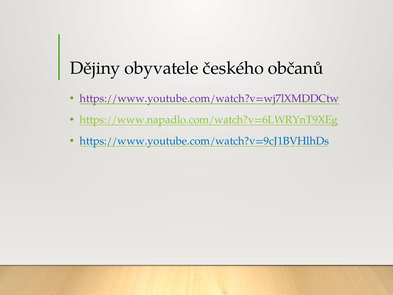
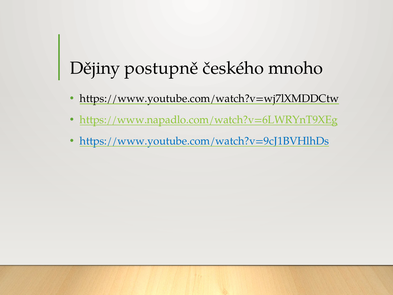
obyvatele: obyvatele -> postupně (161, 68)
občanů: občanů -> mnoho (296, 68)
https://www.youtube.com/watch?v=wj7lXMDDCtw colour: purple -> black (209, 99)
